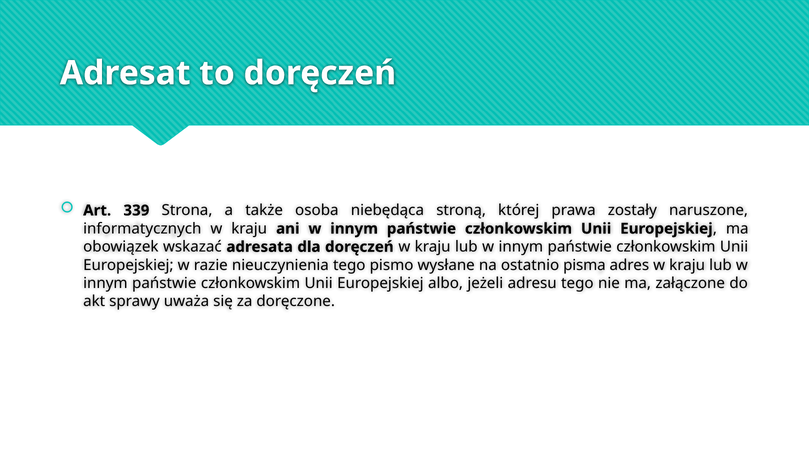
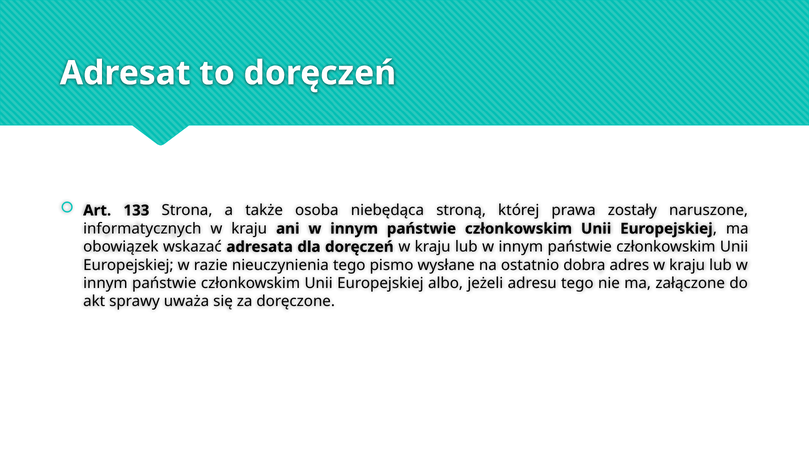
339: 339 -> 133 (136, 210)
pisma: pisma -> dobra (584, 265)
